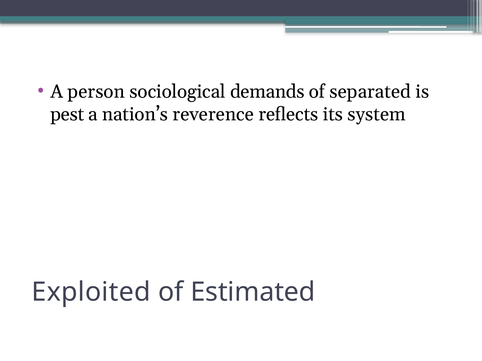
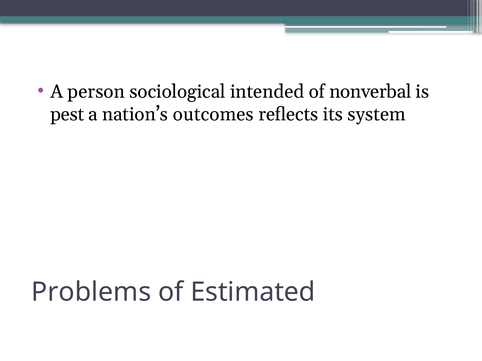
demands: demands -> intended (267, 92)
separated: separated -> nonverbal (370, 92)
reverence: reverence -> outcomes (213, 114)
Exploited: Exploited -> Problems (91, 292)
